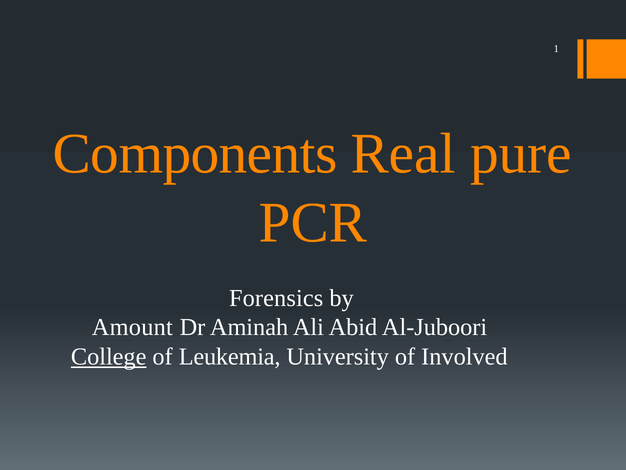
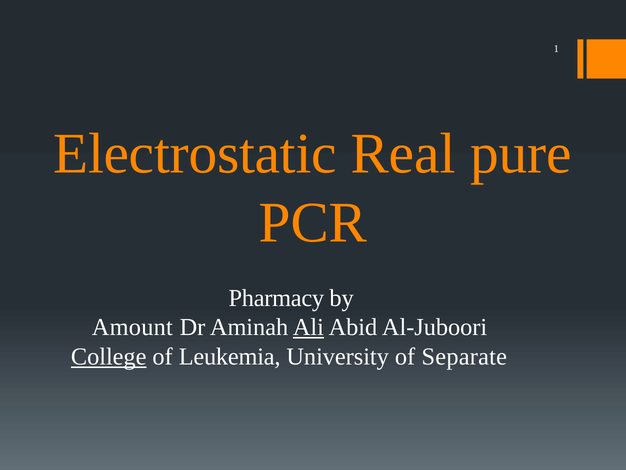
Components: Components -> Electrostatic (195, 153)
Forensics: Forensics -> Pharmacy (276, 298)
Ali underline: none -> present (308, 327)
Involved: Involved -> Separate (464, 356)
